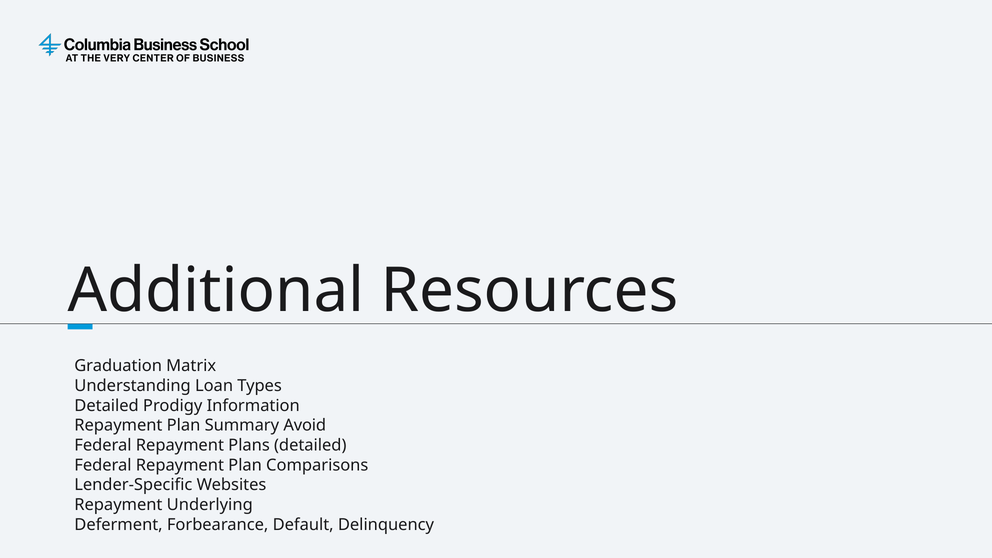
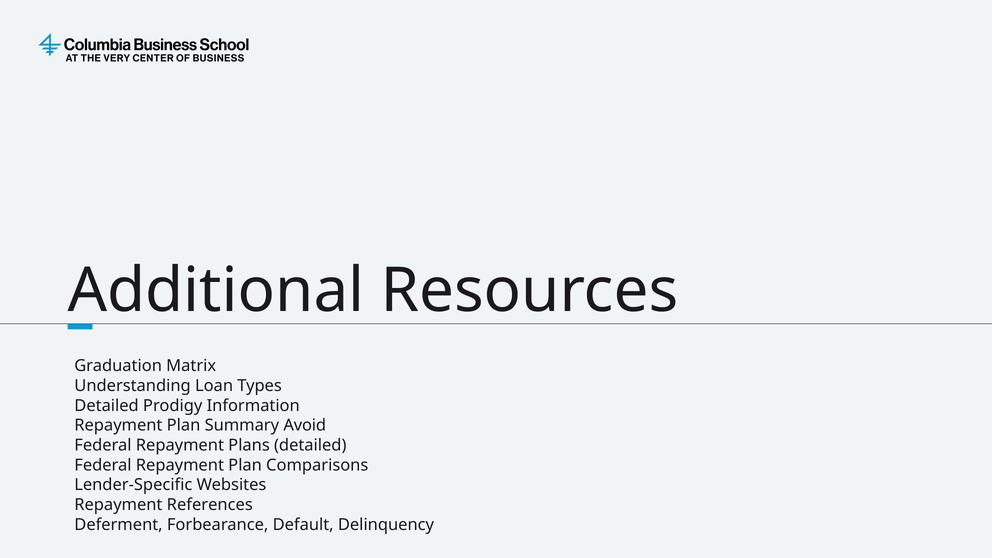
Underlying: Underlying -> References (210, 505)
